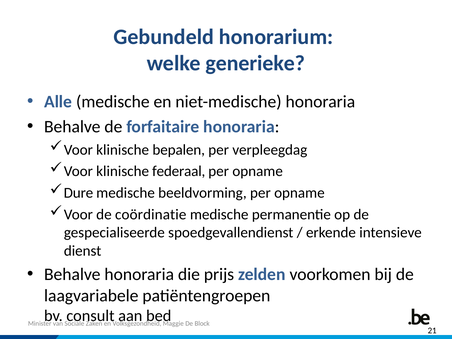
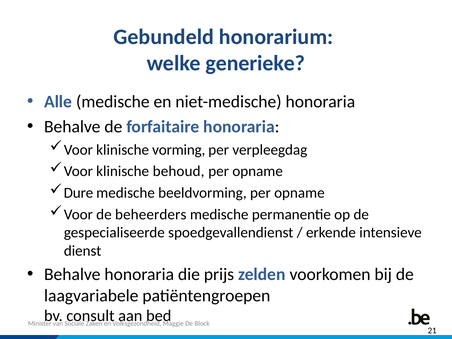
bepalen: bepalen -> vorming (179, 150)
federaal: federaal -> behoud (179, 171)
coördinatie: coördinatie -> beheerders (151, 215)
